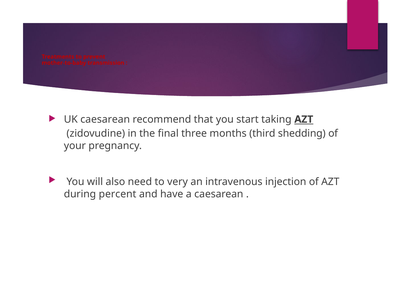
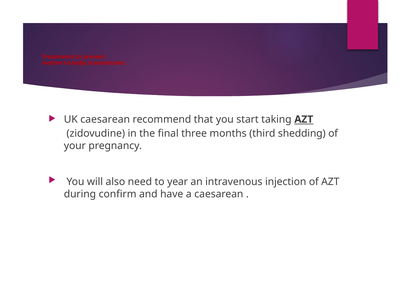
very: very -> year (178, 181)
percent: percent -> confirm (118, 194)
